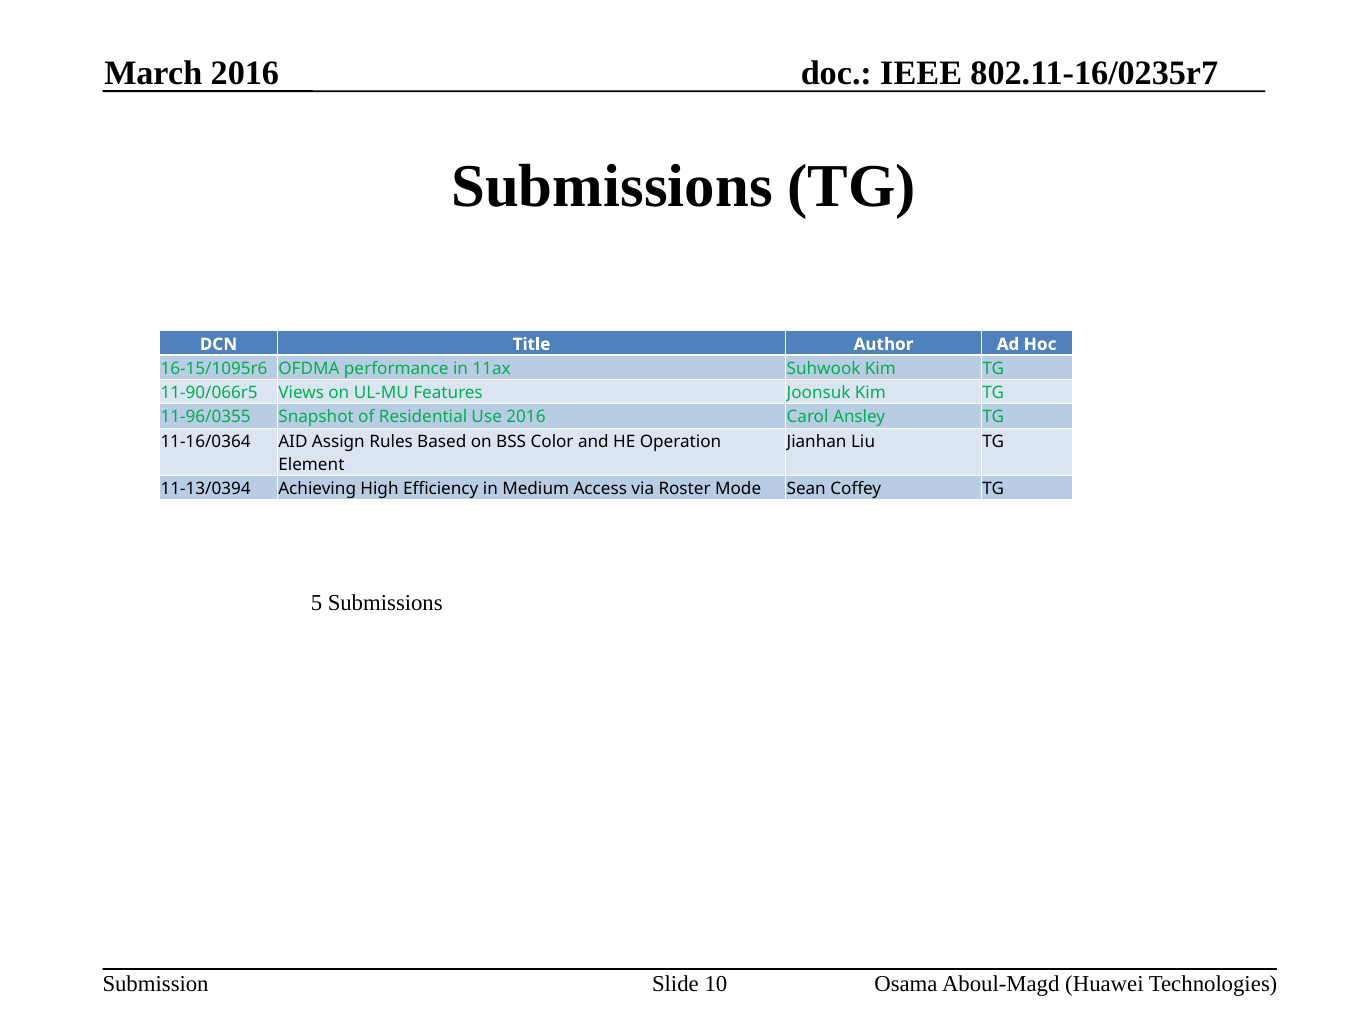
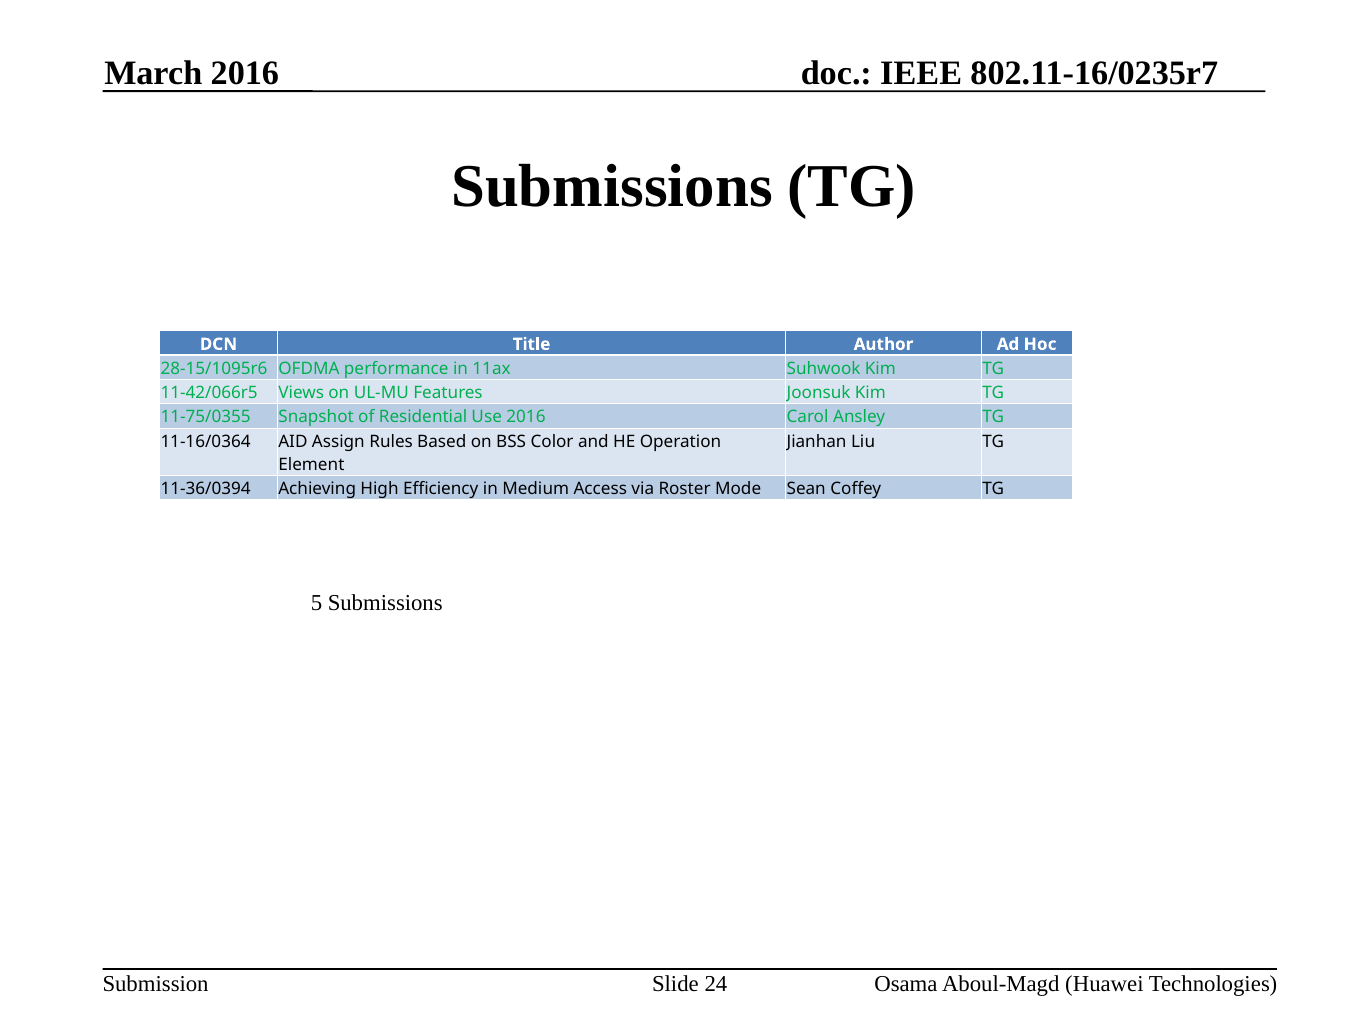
16-15/1095r6: 16-15/1095r6 -> 28-15/1095r6 (214, 369)
11-90/066r5: 11-90/066r5 -> 11-42/066r5 (209, 393)
11-96/0355: 11-96/0355 -> 11-75/0355 (206, 417)
11-13/0394: 11-13/0394 -> 11-36/0394 (206, 489)
10: 10 -> 24 (716, 984)
